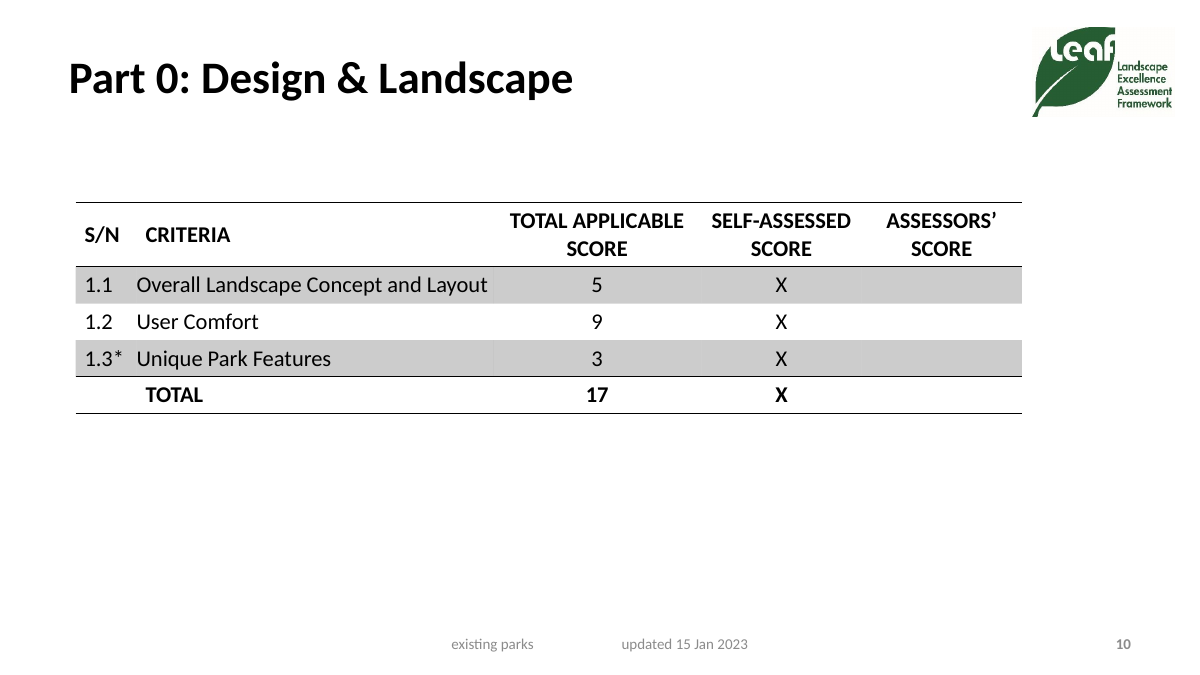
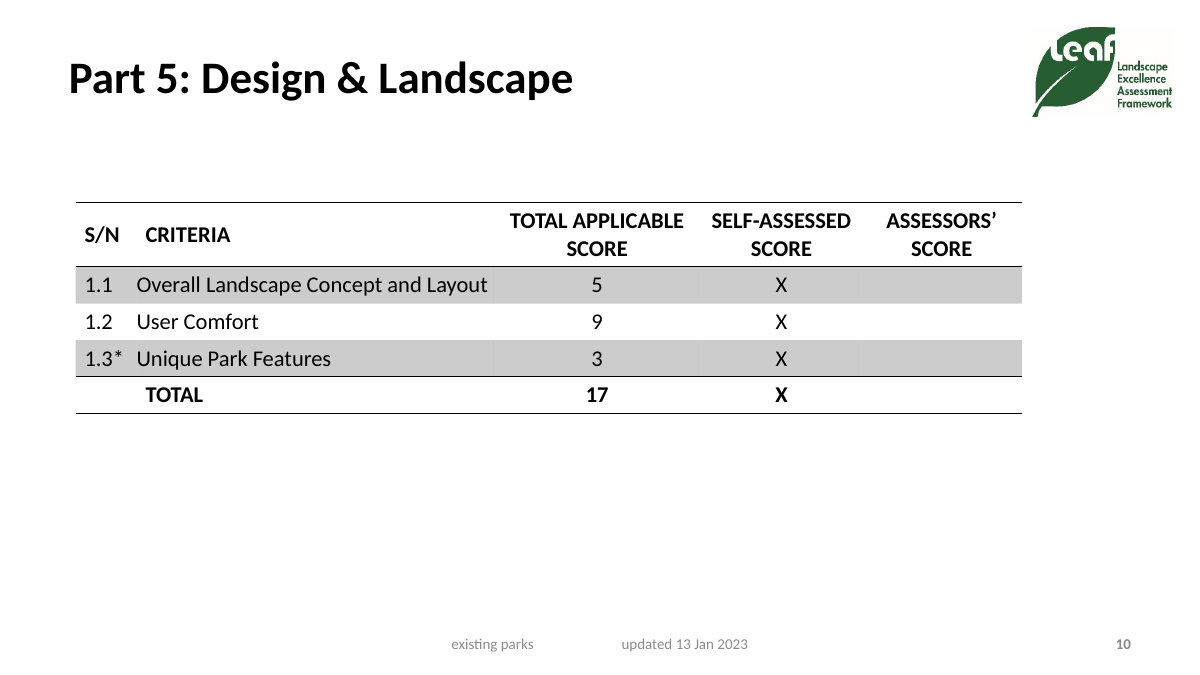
Part 0: 0 -> 5 (173, 79)
15: 15 -> 13 (683, 644)
